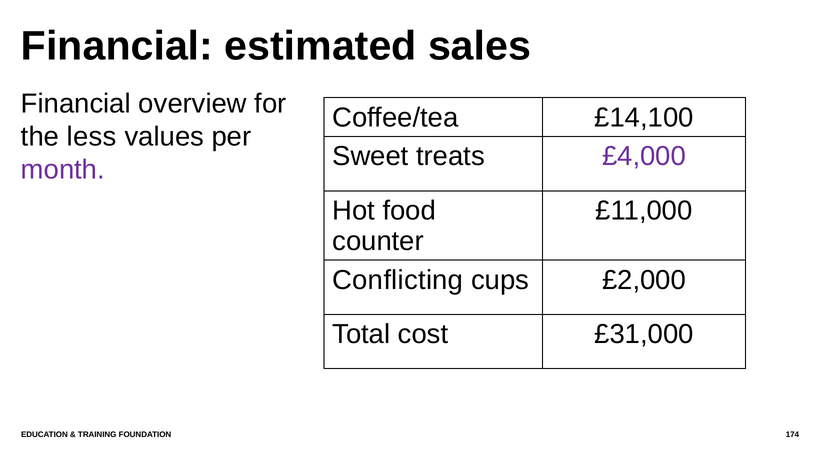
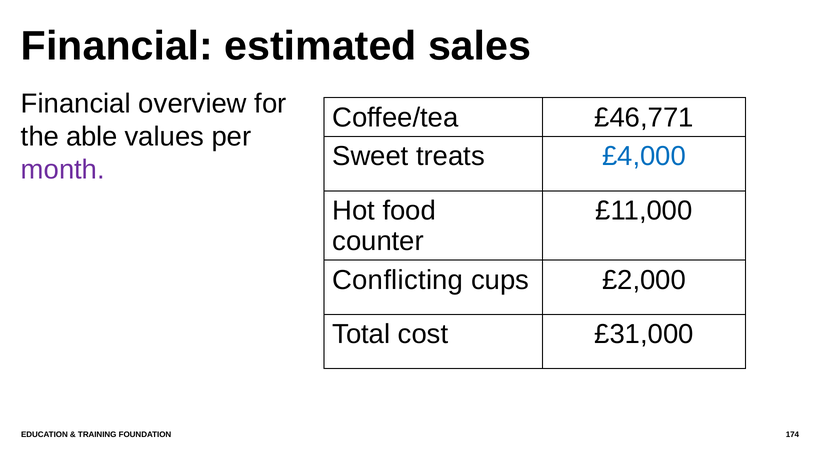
£14,100: £14,100 -> £46,771 (644, 118)
less: less -> able (92, 137)
£4,000 colour: purple -> blue (644, 157)
